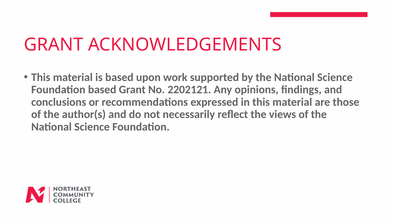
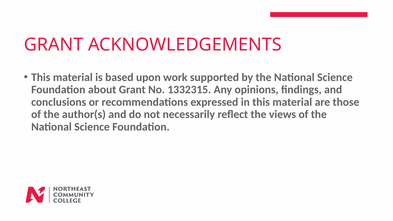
Foundation based: based -> about (102, 90)
2202121: 2202121 -> 1332315 (189, 90)
